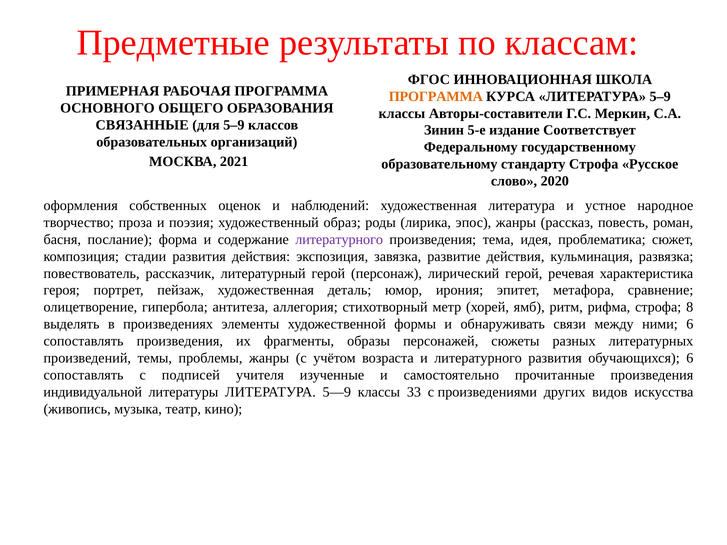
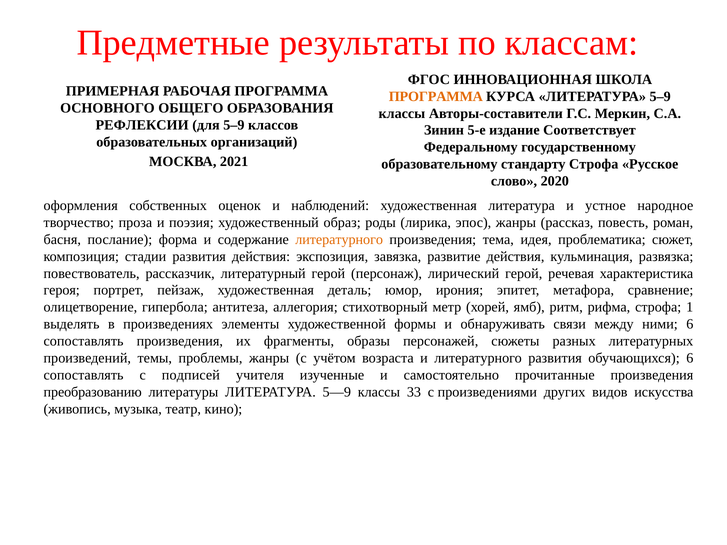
СВЯЗАННЫЕ: СВЯЗАННЫЕ -> РЕФЛЕКСИИ (142, 125)
литературного colour: purple -> orange (339, 240)
8: 8 -> 1 (690, 307)
индивидуальной: индивидуальной -> преобразованию (93, 392)
